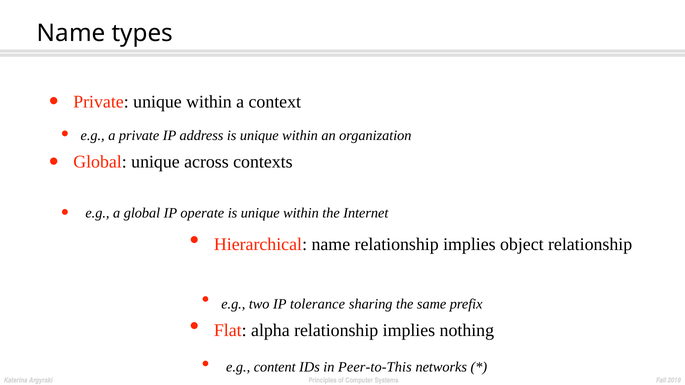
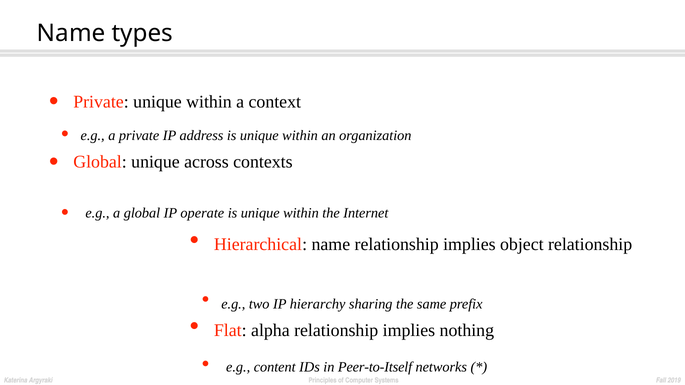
tolerance: tolerance -> hierarchy (318, 304)
Peer-to-This: Peer-to-This -> Peer-to-Itself (375, 367)
